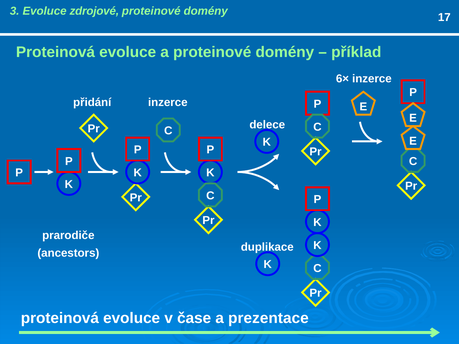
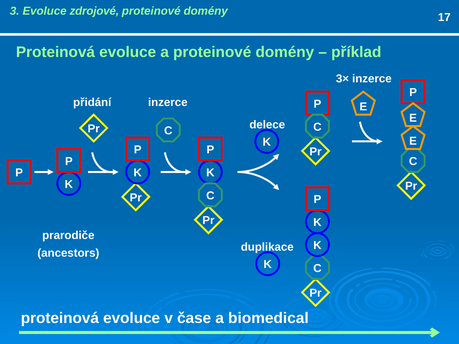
6×: 6× -> 3× (342, 79)
prezentace: prezentace -> biomedical (268, 318)
